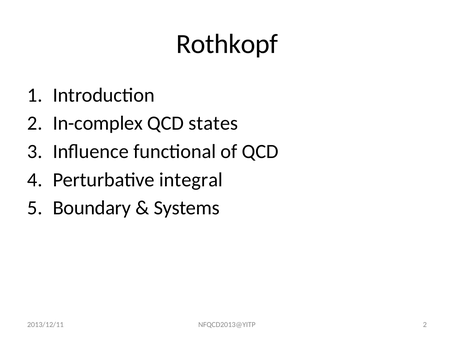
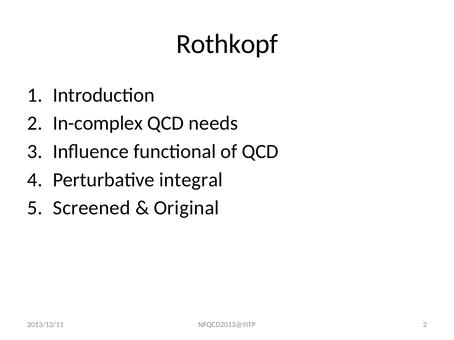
states: states -> needs (213, 123)
Boundary: Boundary -> Screened (92, 208)
Systems: Systems -> Original (186, 208)
